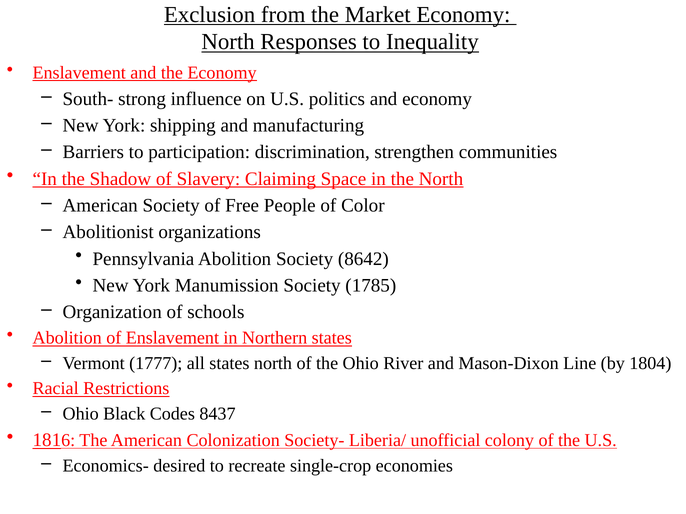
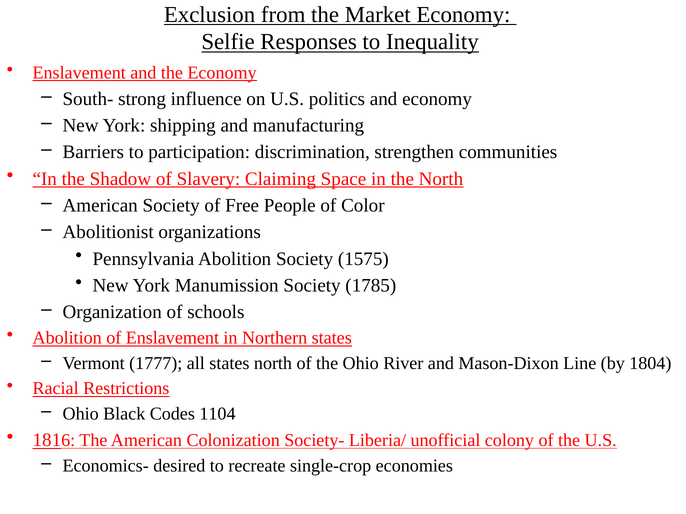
North: North -> Selfie (228, 42)
8642: 8642 -> 1575 (363, 259)
8437: 8437 -> 1104 (218, 414)
